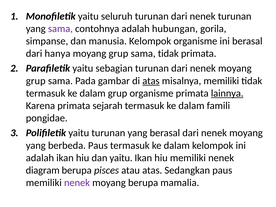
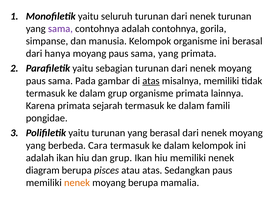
adalah hubungan: hubungan -> contohnya (175, 29)
grup: grup -> paus (118, 53)
sama tidak: tidak -> yang (168, 53)
grup: grup -> paus (36, 81)
lainnya underline: present -> none (227, 93)
berbeda Paus: Paus -> Cara (98, 145)
dan yaitu: yaitu -> grup (121, 158)
nenek colour: purple -> orange (77, 183)
